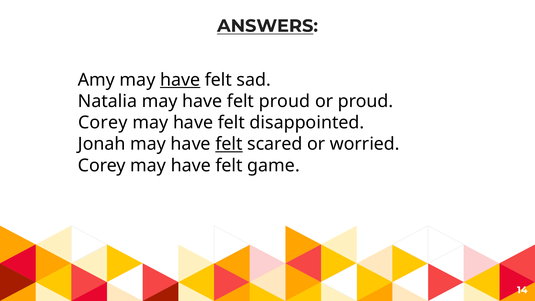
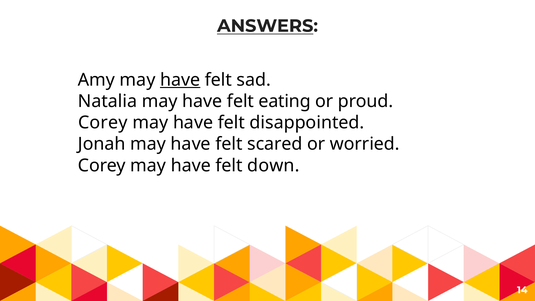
felt proud: proud -> eating (285, 101)
felt underline: present -> none (229, 144)
game: game -> down (273, 165)
